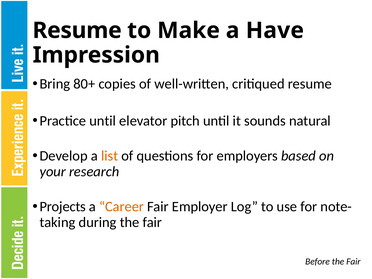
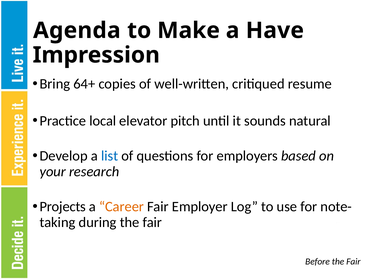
Resume: Resume -> Agenda (77, 30)
80+: 80+ -> 64+ (84, 84)
Practice until: until -> local (103, 121)
list colour: orange -> blue (110, 156)
